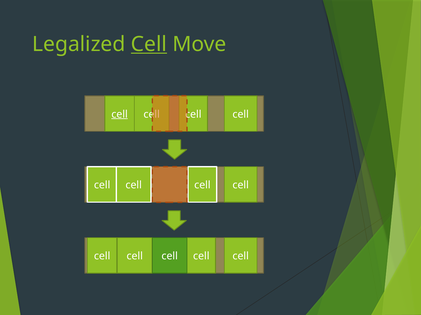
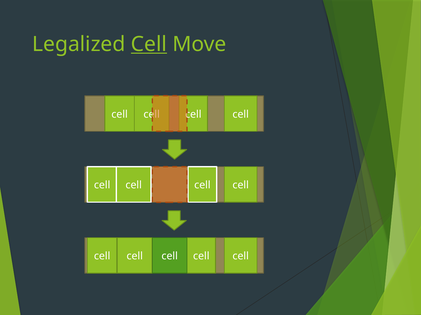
cell underline: present -> none (120, 115)
